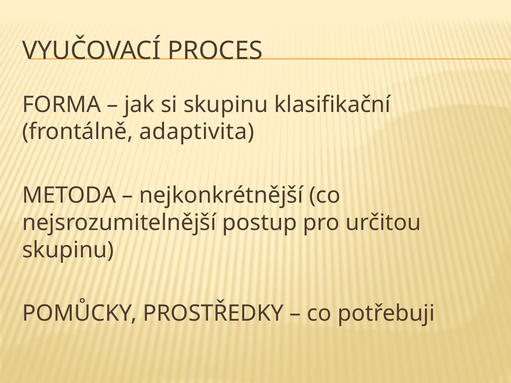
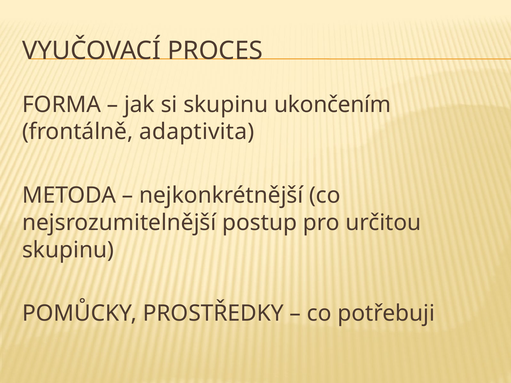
klasifikační: klasifikační -> ukončením (333, 105)
